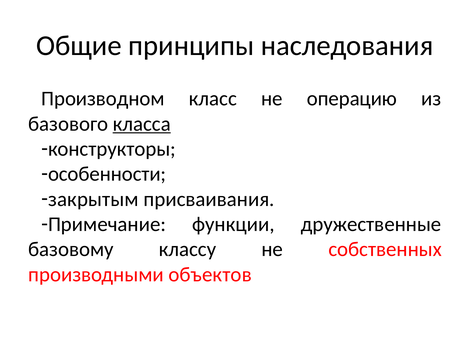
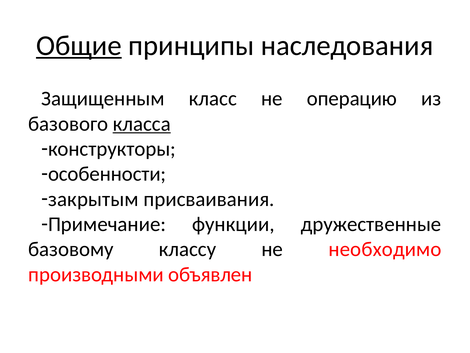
Общие underline: none -> present (79, 45)
Производном: Производном -> Защищенным (103, 99)
собственных: собственных -> необходимо (385, 249)
объектов: объектов -> объявлен (210, 274)
